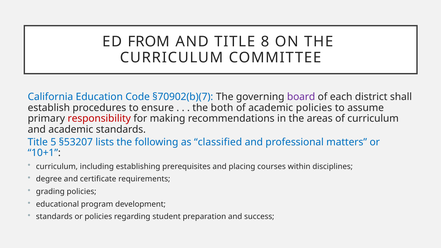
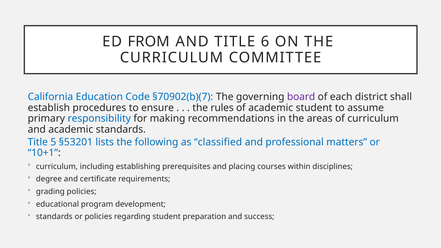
8: 8 -> 6 (265, 42)
both: both -> rules (222, 108)
academic policies: policies -> student (314, 108)
responsibility colour: red -> blue (99, 119)
§53207: §53207 -> §53201 (76, 142)
